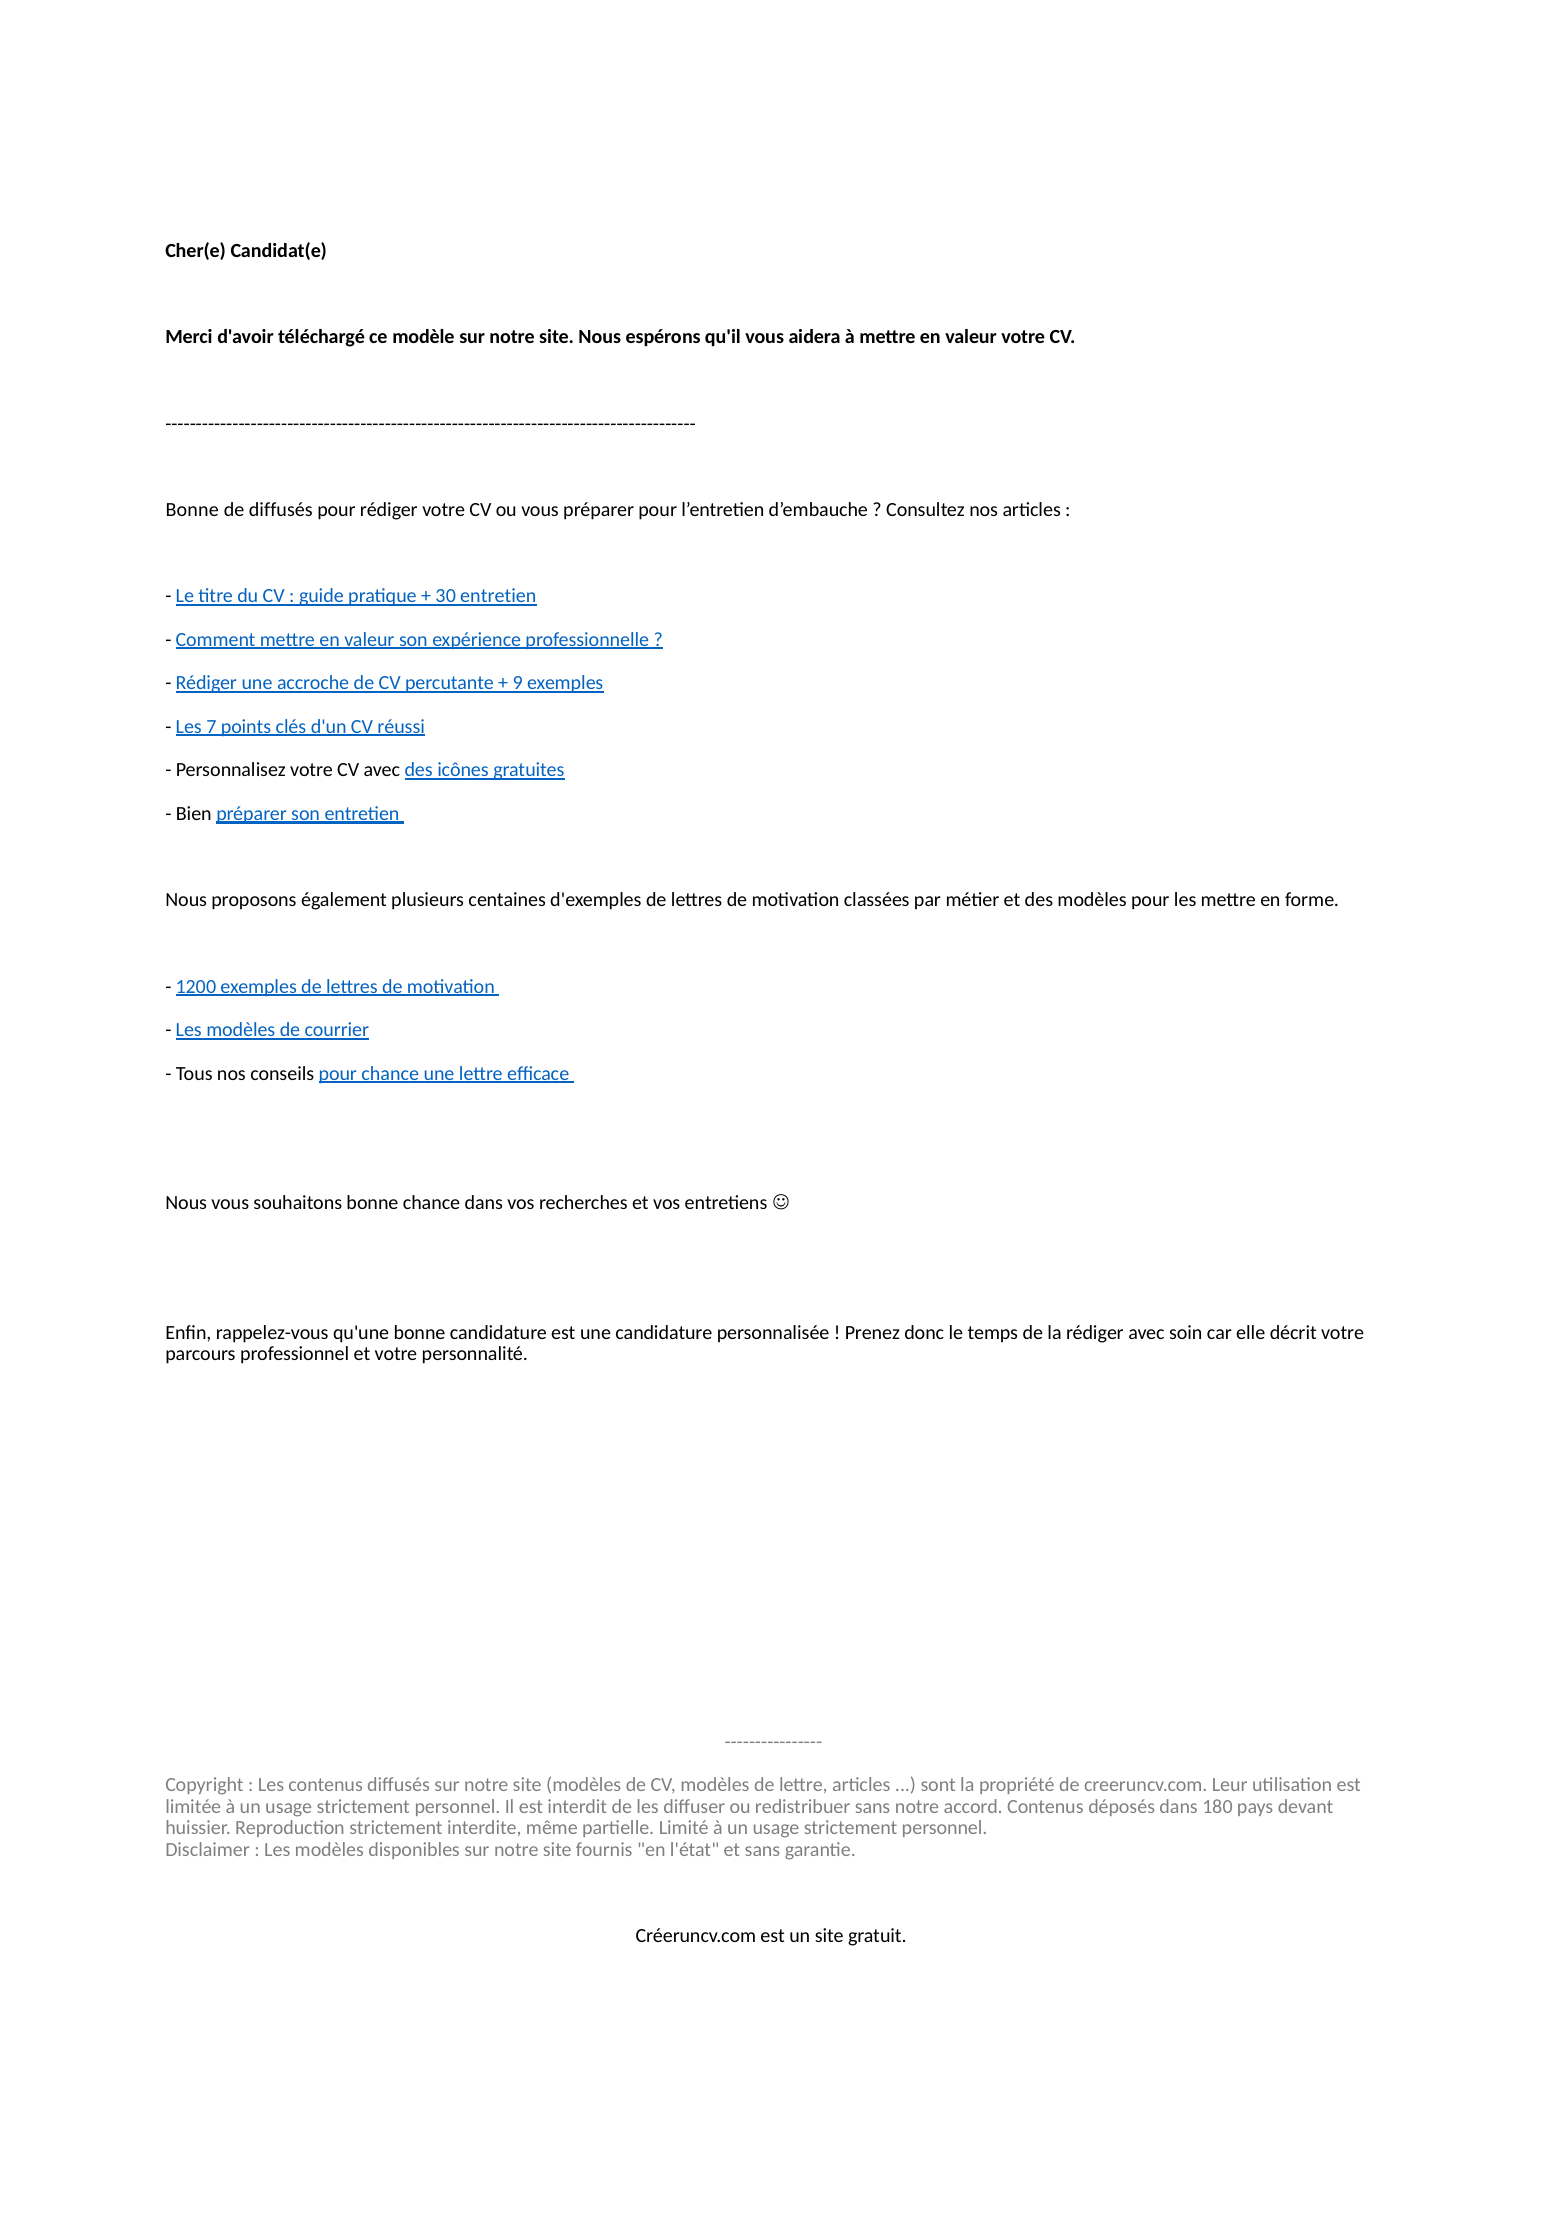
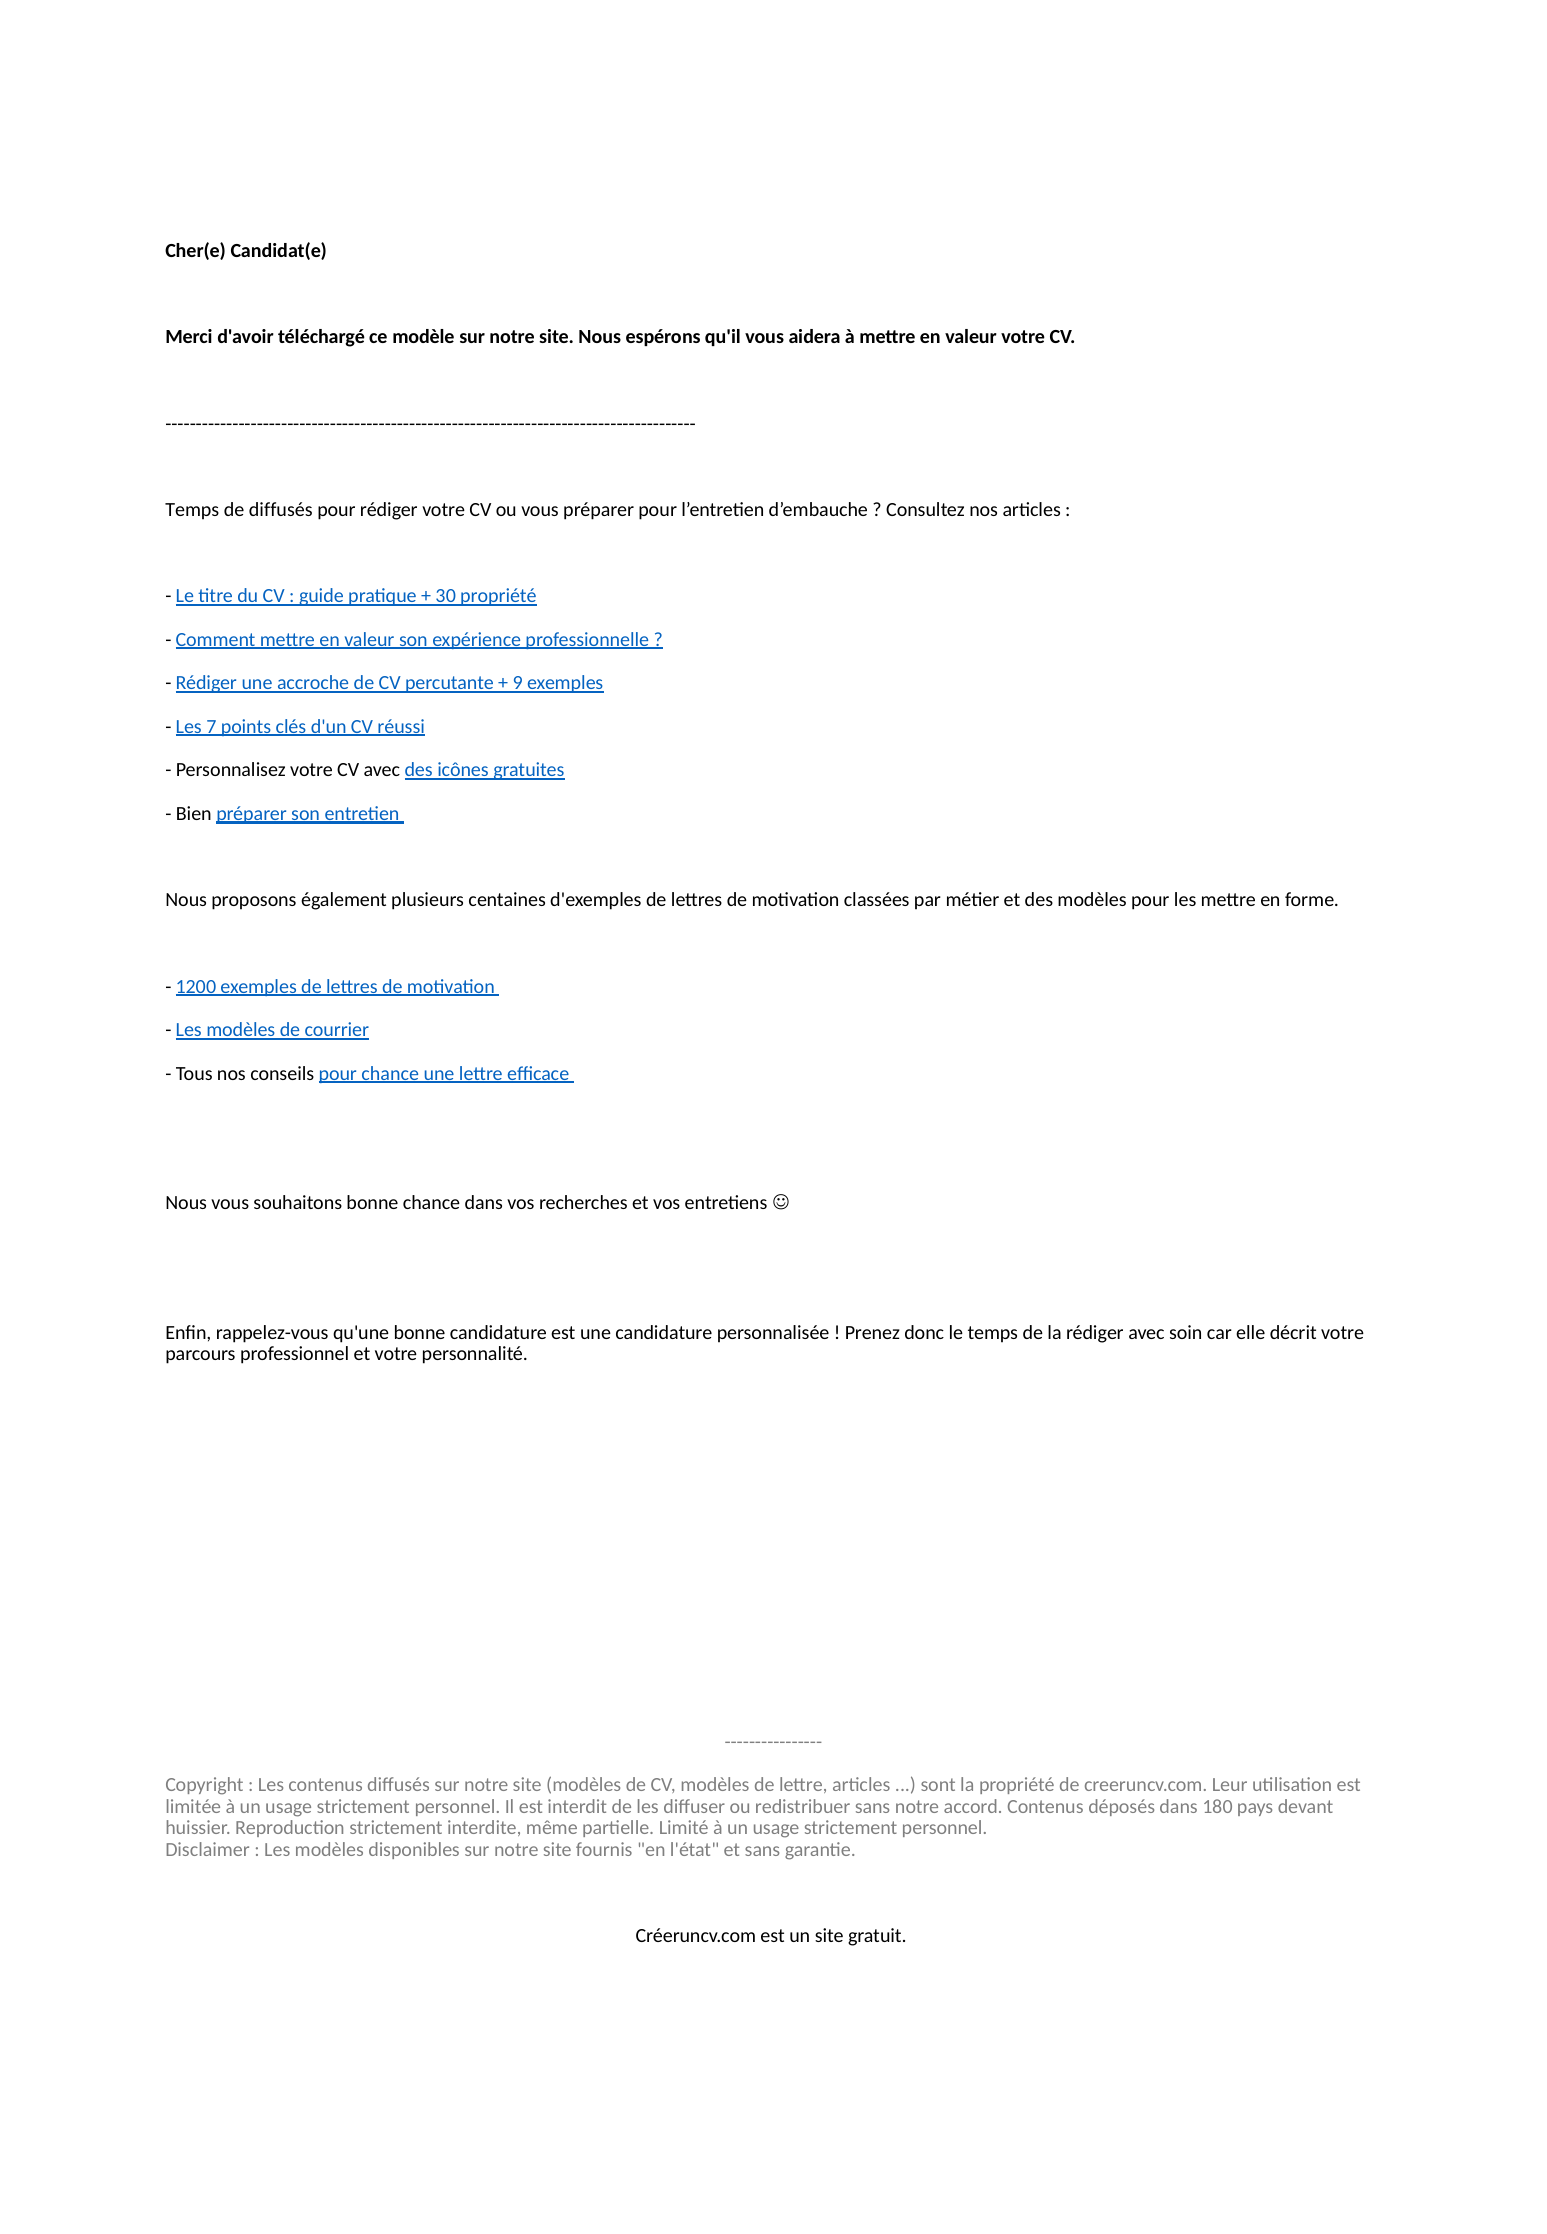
Bonne: Bonne -> Temps (192, 510)
30 entretien: entretien -> propriété (498, 596)
